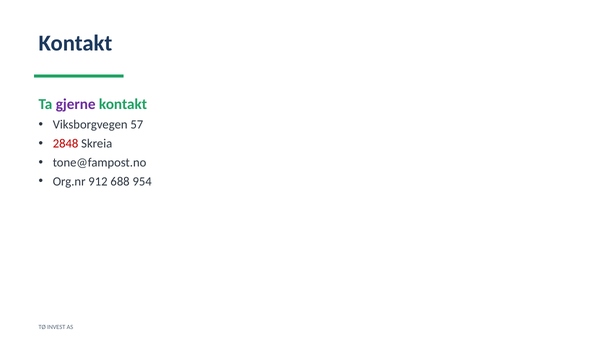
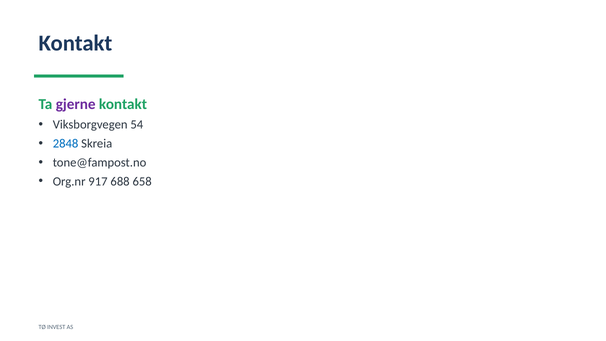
57: 57 -> 54 (137, 125)
2848 colour: red -> blue (66, 144)
912: 912 -> 917 (98, 181)
954: 954 -> 658 (142, 181)
